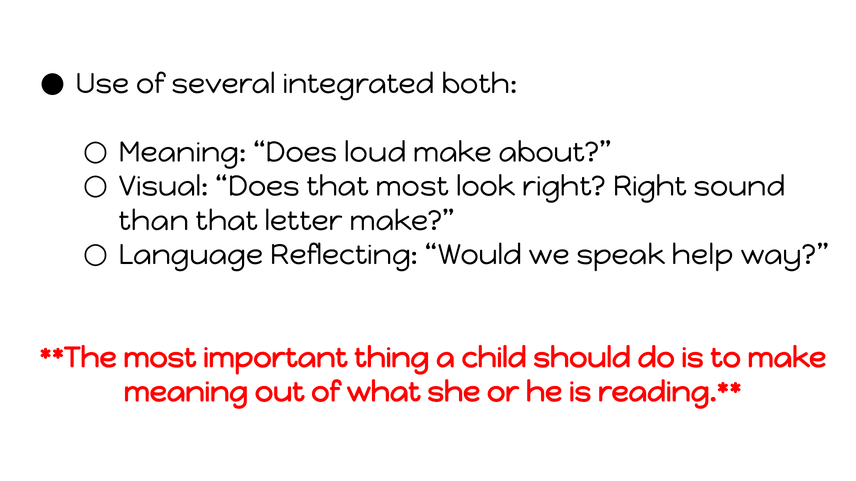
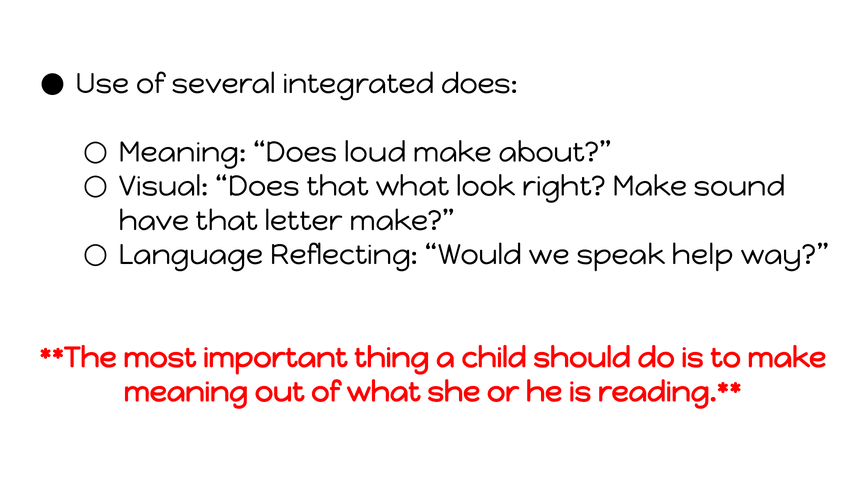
integrated both: both -> does (480, 84)
that most: most -> what (412, 187)
right Right: Right -> Make (650, 187)
than: than -> have (154, 221)
